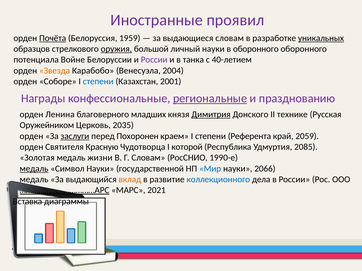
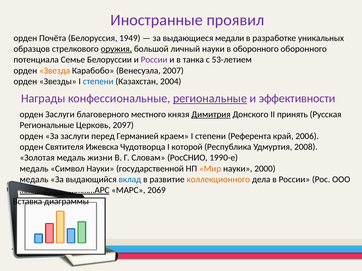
Почёта underline: present -> none (53, 38)
1959: 1959 -> 1949 (130, 38)
выдающиеся словам: словам -> медали (230, 38)
уникальных underline: present -> none (321, 38)
Войне: Войне -> Семье (73, 60)
40-летием: 40-летием -> 53-летием (232, 60)
2004: 2004 -> 2007 (173, 71)
Соборе: Соборе -> Звезды (58, 82)
2001: 2001 -> 2004 (171, 82)
празднованию: празднованию -> эффективности (297, 99)
орден Ленина: Ленина -> Заслуги (60, 115)
младших: младших -> местного (149, 115)
технике: технике -> принять (292, 115)
Оружейником: Оружейником -> Региональные (47, 125)
2035: 2035 -> 2097 (123, 125)
заслуги underline: present -> none (75, 136)
Похоронен: Похоронен -> Германией (138, 136)
2059: 2059 -> 2006 (307, 136)
Красную: Красную -> Ижевска (102, 147)
2085: 2085 -> 2008 (306, 147)
медаль underline: present -> none (34, 169)
Мир colour: blue -> orange (210, 169)
2066: 2066 -> 2000 (265, 169)
вклад colour: orange -> blue (130, 180)
коллекционного colour: blue -> orange (218, 180)
2021: 2021 -> 2069 (157, 191)
